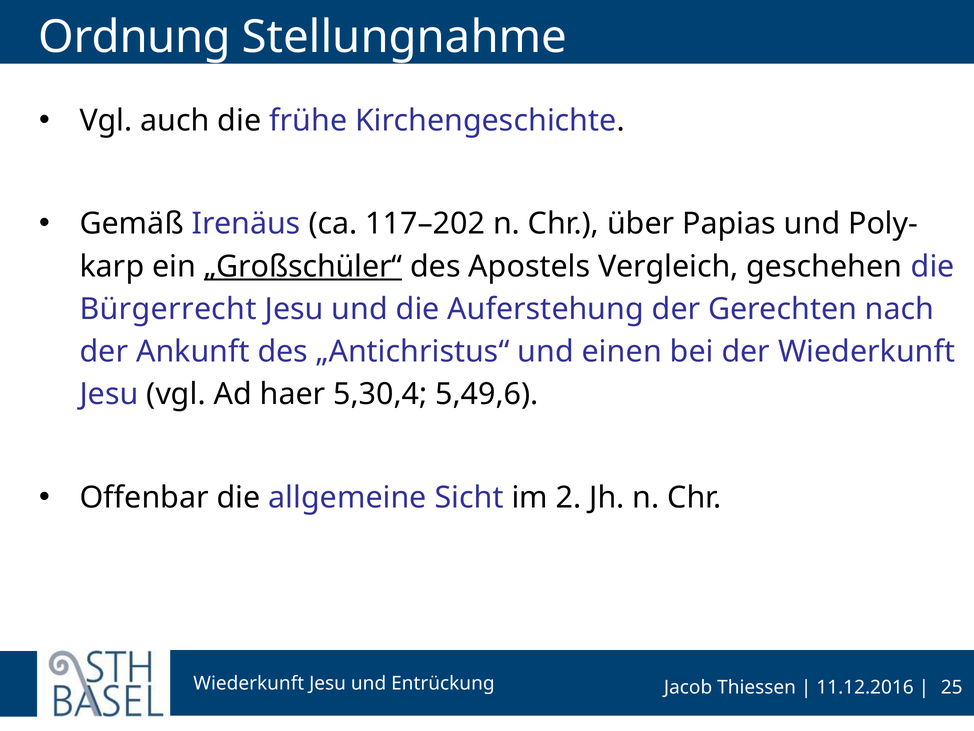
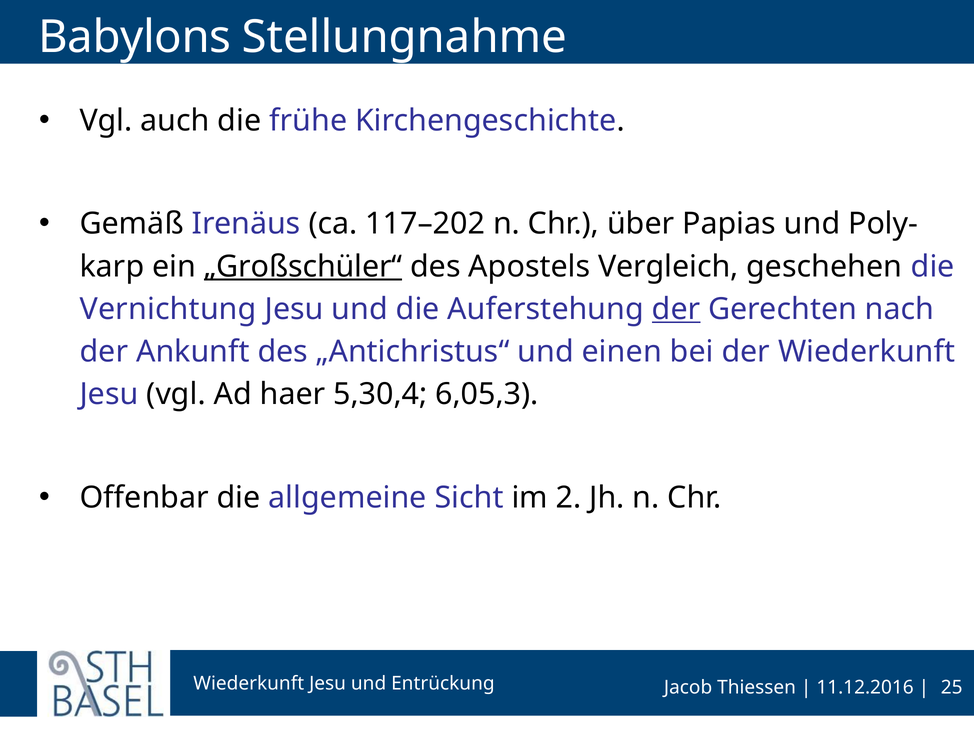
Ordnung: Ordnung -> Babylons (135, 37)
Bürgerrecht: Bürgerrecht -> Vernichtung (168, 309)
der underline: none -> present (676, 309)
5,49,6: 5,49,6 -> 6,05,3 (487, 394)
